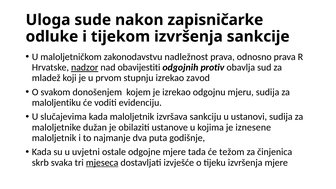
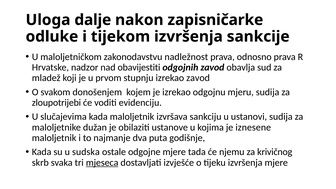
sude: sude -> dalje (93, 20)
nadzor underline: present -> none (85, 67)
odgojnih protiv: protiv -> zavod (212, 67)
maloljentiku: maloljentiku -> zloupotrijebi (56, 103)
uvjetni: uvjetni -> sudska (86, 152)
težom: težom -> njemu (232, 152)
činjenica: činjenica -> krivičnog (275, 152)
